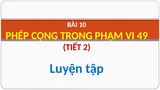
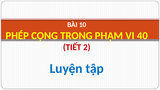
49: 49 -> 40 (142, 36)
